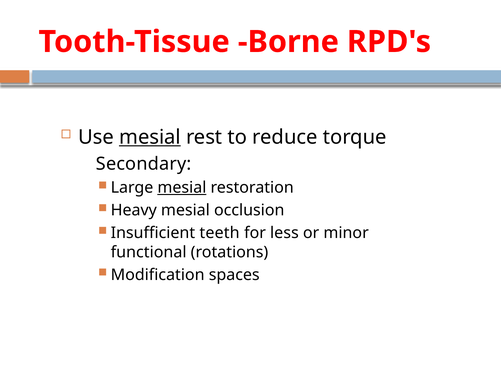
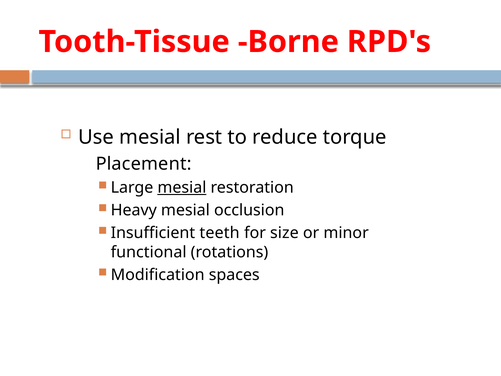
mesial underline: present -> none (150, 137)
Secondary: Secondary -> Placement (144, 164)
less: less -> size (284, 233)
